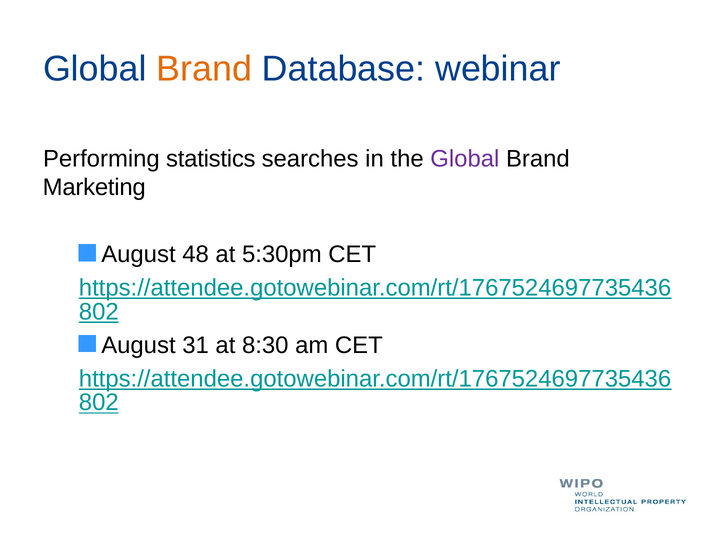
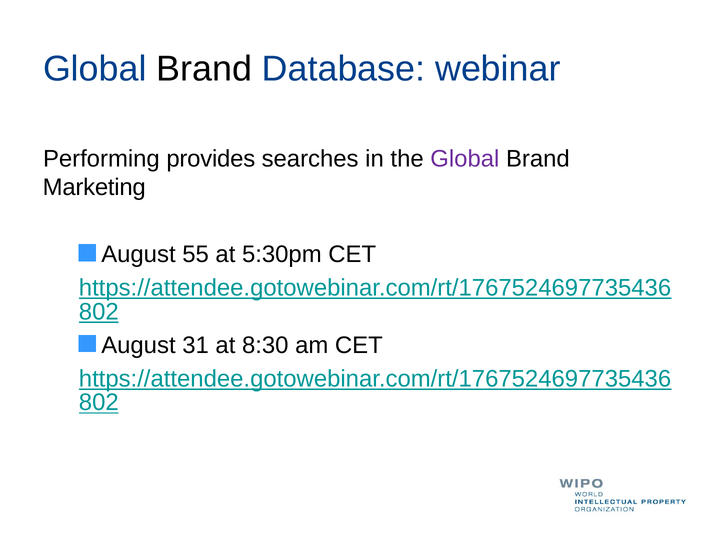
Brand colour: orange -> black (204, 69)
statistics: statistics -> provides (211, 159)
48: 48 -> 55 (196, 254)
